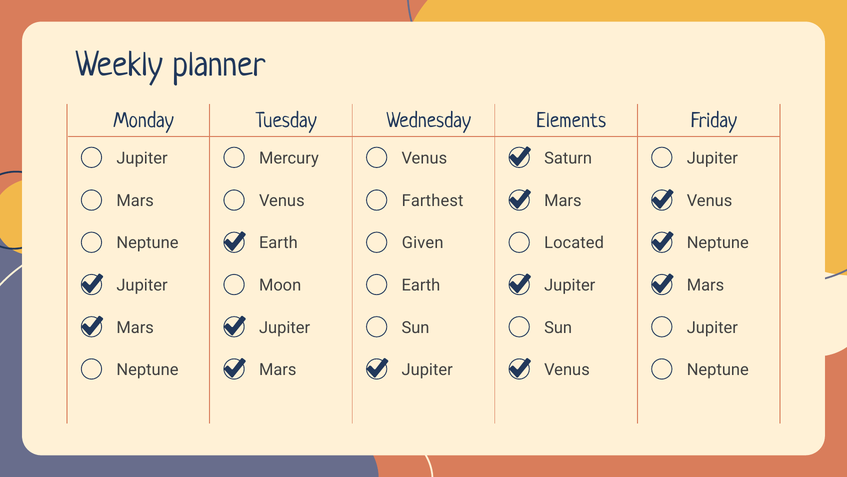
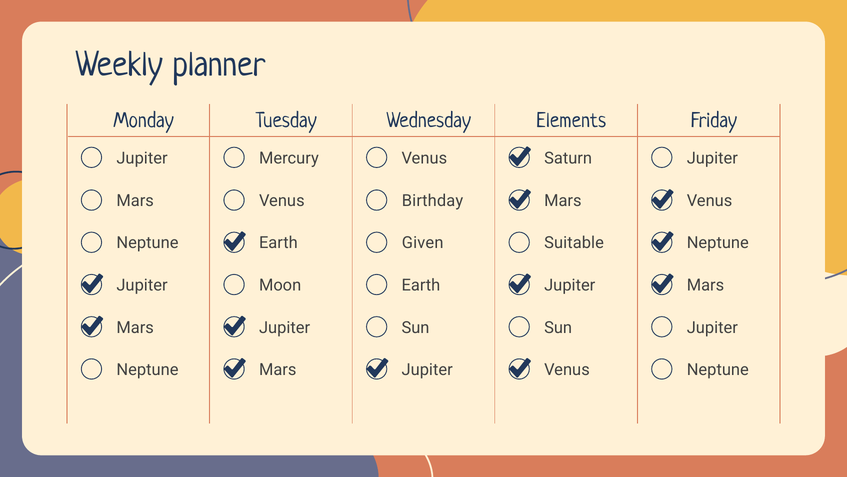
Farthest: Farthest -> Birthday (433, 201)
Located: Located -> Suitable (574, 243)
